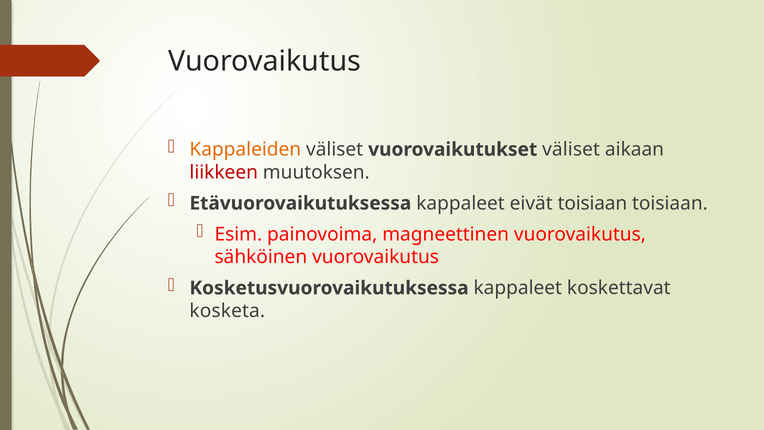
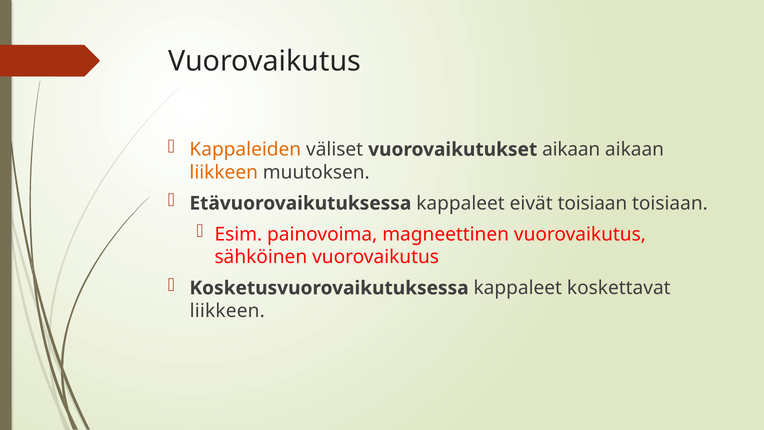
vuorovaikutukset väliset: väliset -> aikaan (571, 149)
liikkeen colour: red -> orange (224, 172)
kosketa: kosketa -> liikkeen (227, 311)
